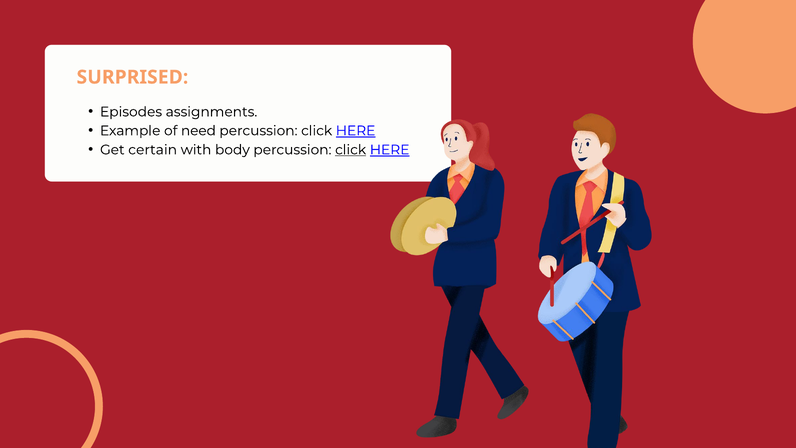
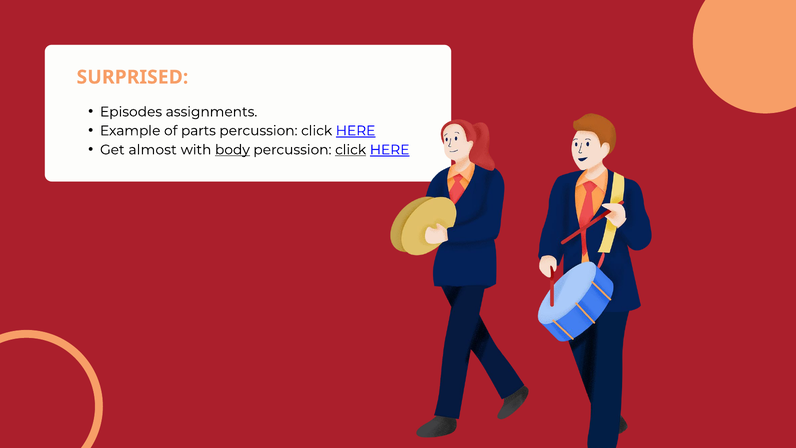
need: need -> parts (198, 131)
certain: certain -> almost (153, 150)
body underline: none -> present (232, 150)
